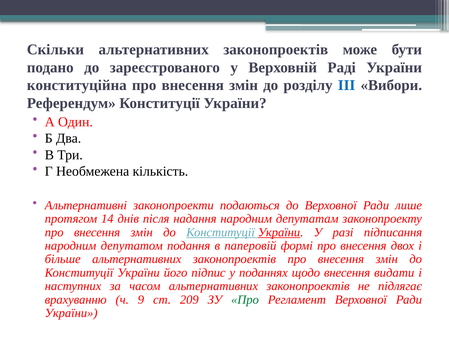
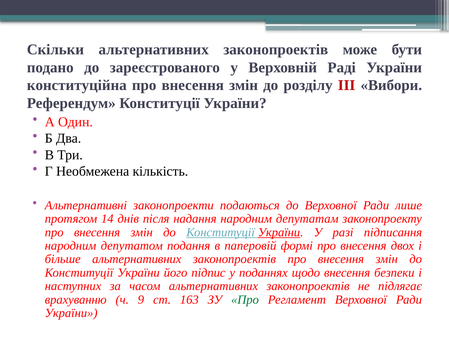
ІІІ colour: blue -> red (347, 85)
видати: видати -> безпеки (394, 272)
209: 209 -> 163 (189, 299)
